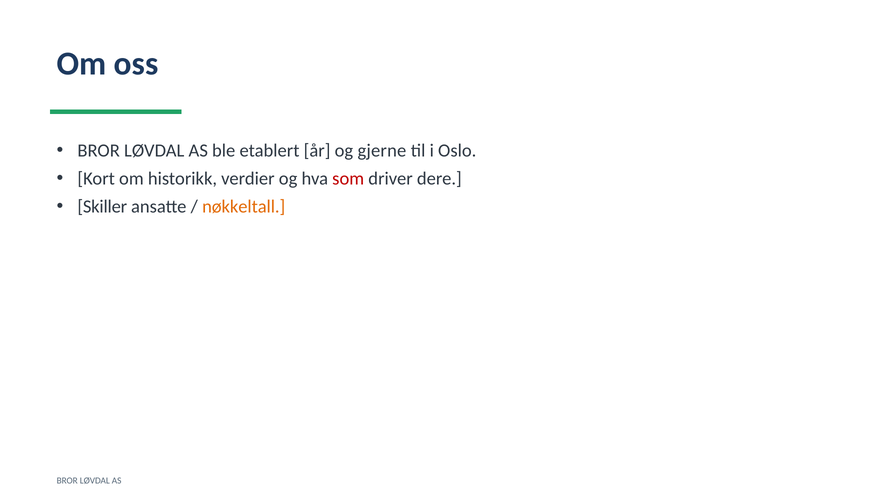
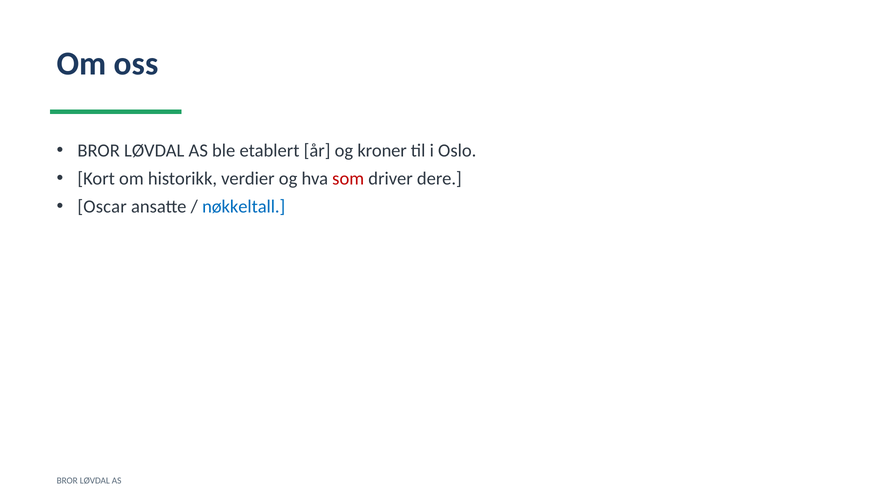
gjerne: gjerne -> kroner (382, 151)
Skiller: Skiller -> Oscar (102, 206)
nøkkeltall colour: orange -> blue (244, 206)
